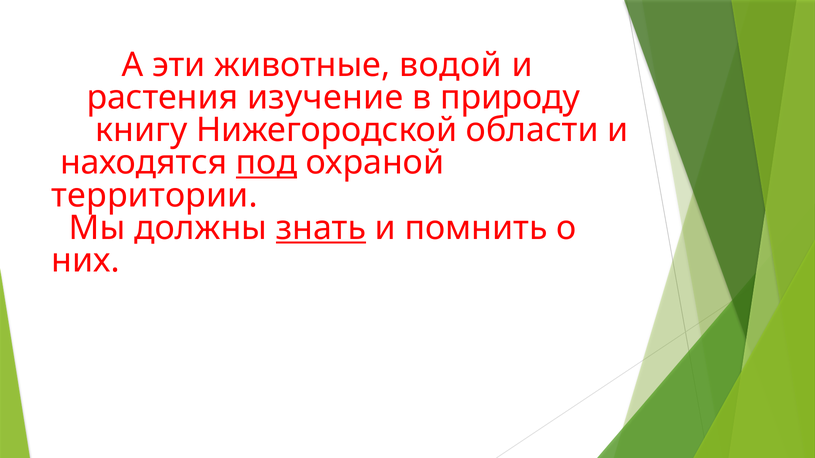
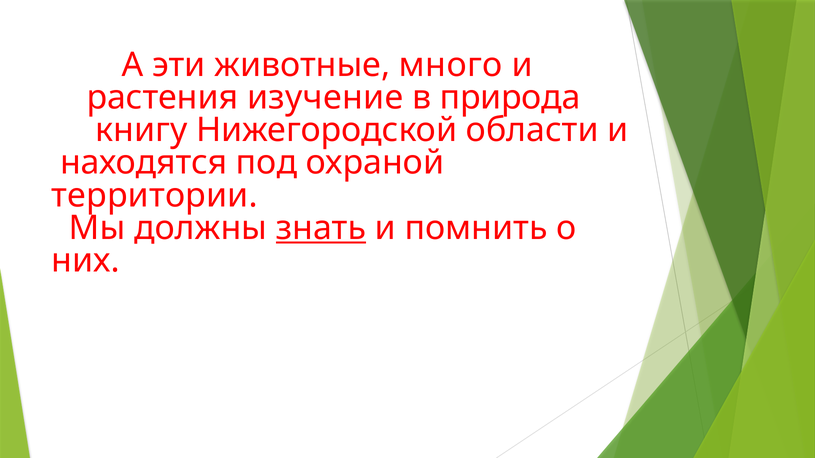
водой: водой -> много (451, 65)
природу: природу -> природа (510, 98)
под underline: present -> none (267, 163)
